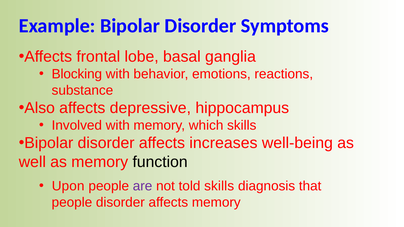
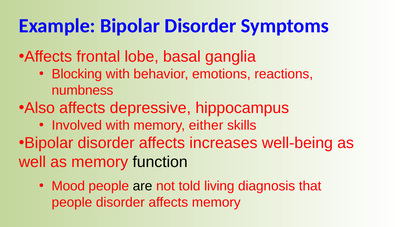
substance: substance -> numbness (83, 90)
which: which -> either (206, 126)
Upon: Upon -> Mood (68, 186)
are colour: purple -> black (143, 186)
told skills: skills -> living (219, 186)
